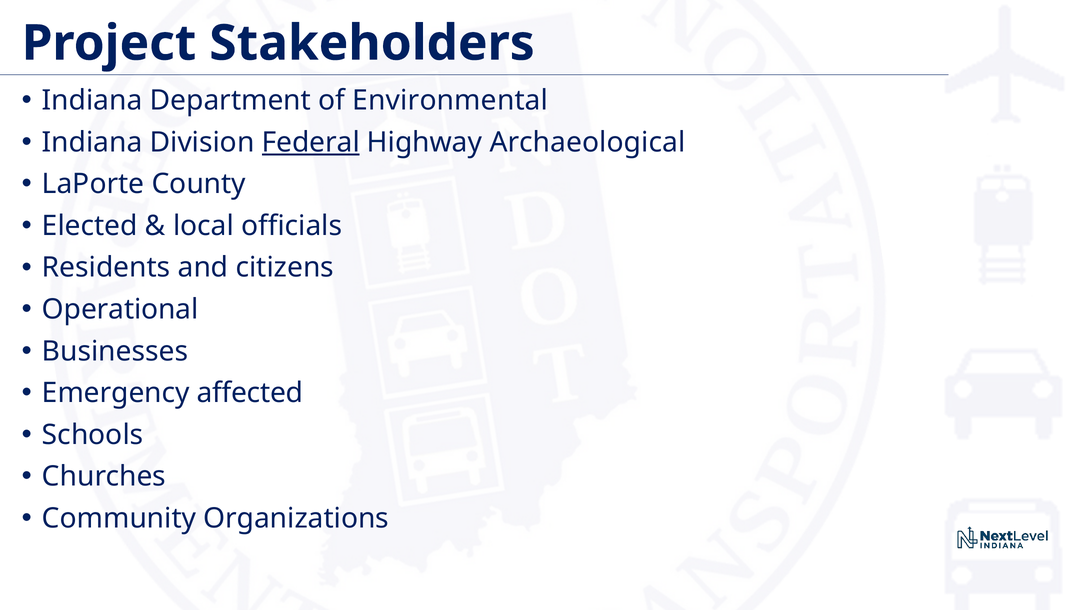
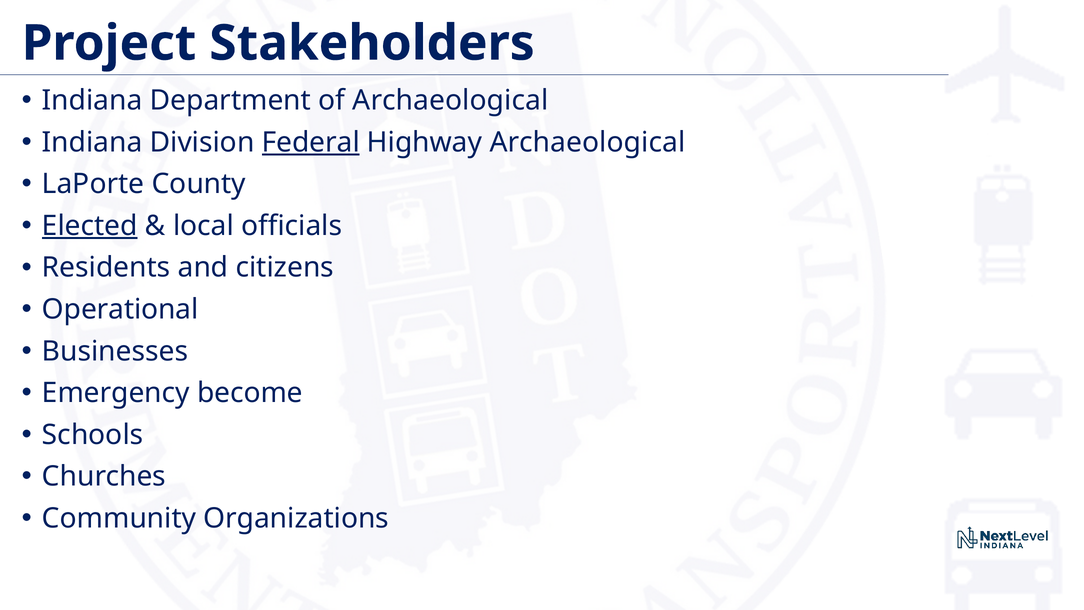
of Environmental: Environmental -> Archaeological (450, 100)
Elected underline: none -> present (90, 226)
affected: affected -> become (250, 393)
